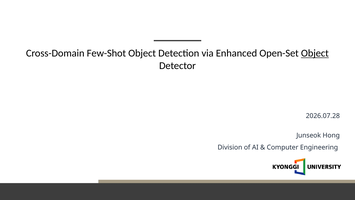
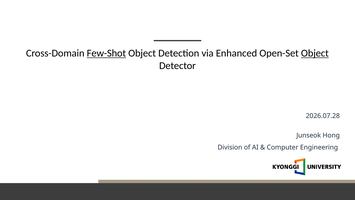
Few-Shot underline: none -> present (106, 53)
